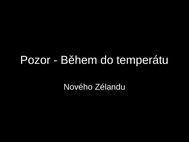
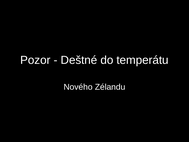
Během: Během -> Deštné (79, 60)
